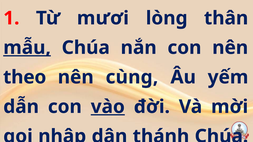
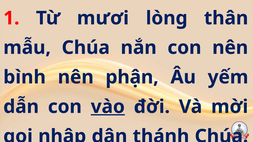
mẫu underline: present -> none (27, 48)
theo: theo -> bình (25, 77)
cùng: cùng -> phận (132, 77)
